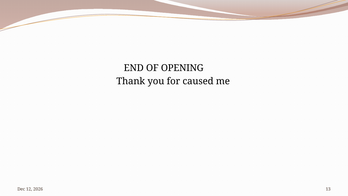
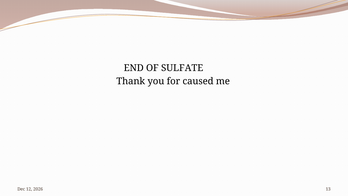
OPENING: OPENING -> SULFATE (182, 68)
